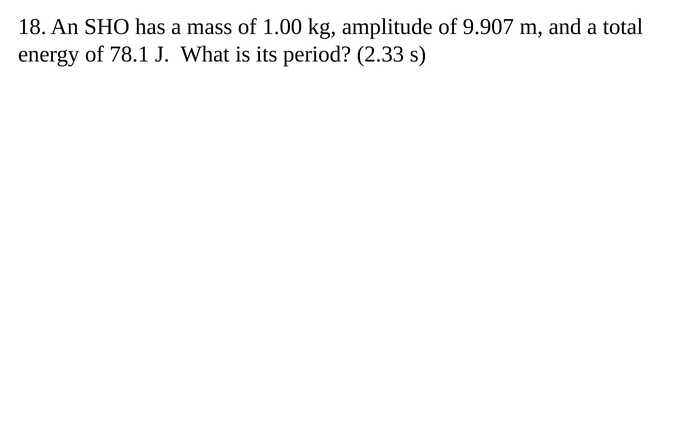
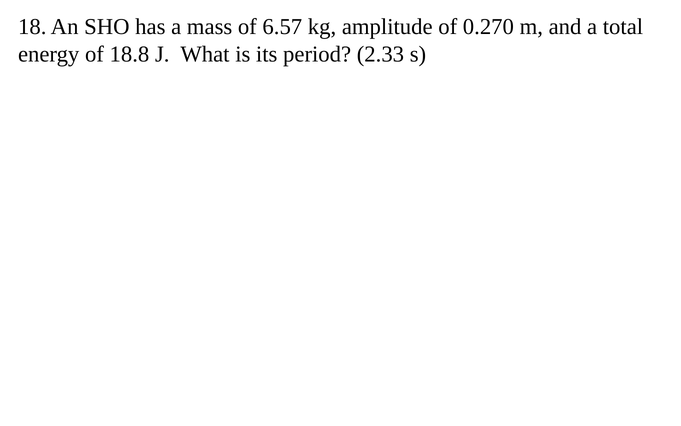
1.00: 1.00 -> 6.57 (282, 27)
9.907: 9.907 -> 0.270 (488, 27)
78.1: 78.1 -> 18.8 (129, 54)
